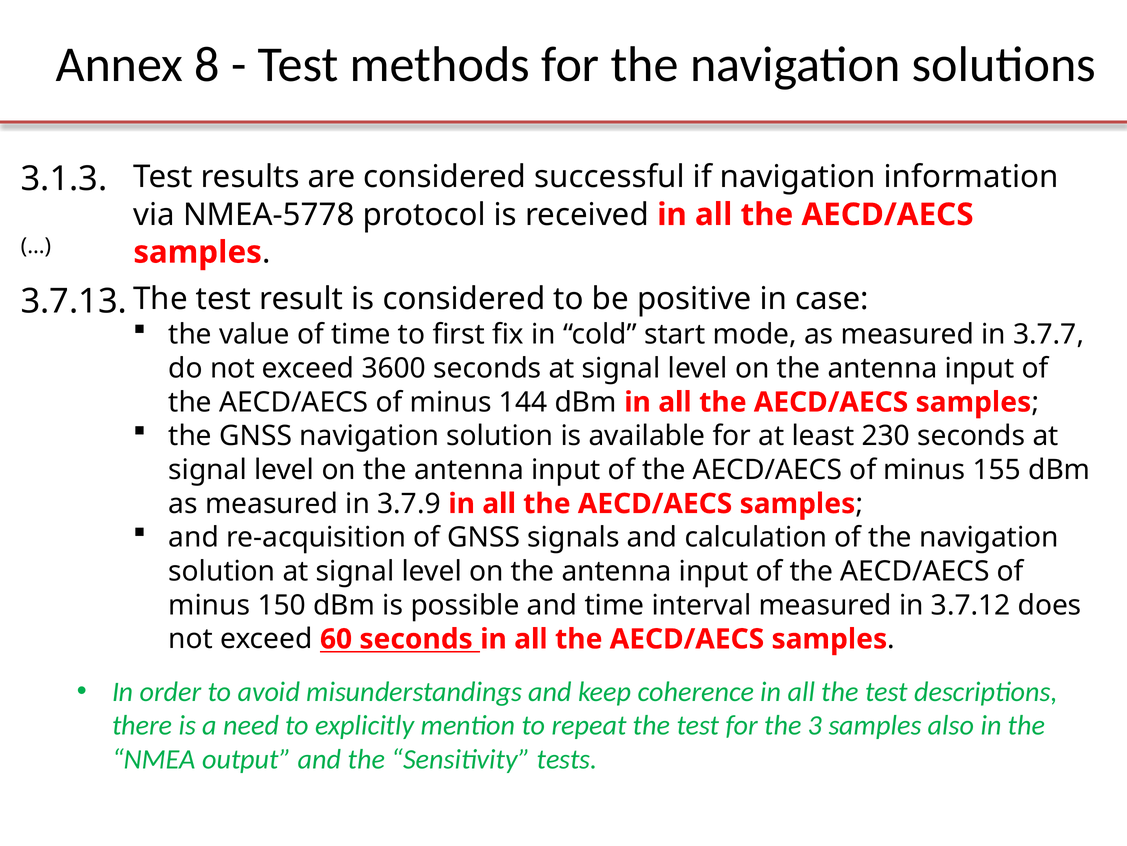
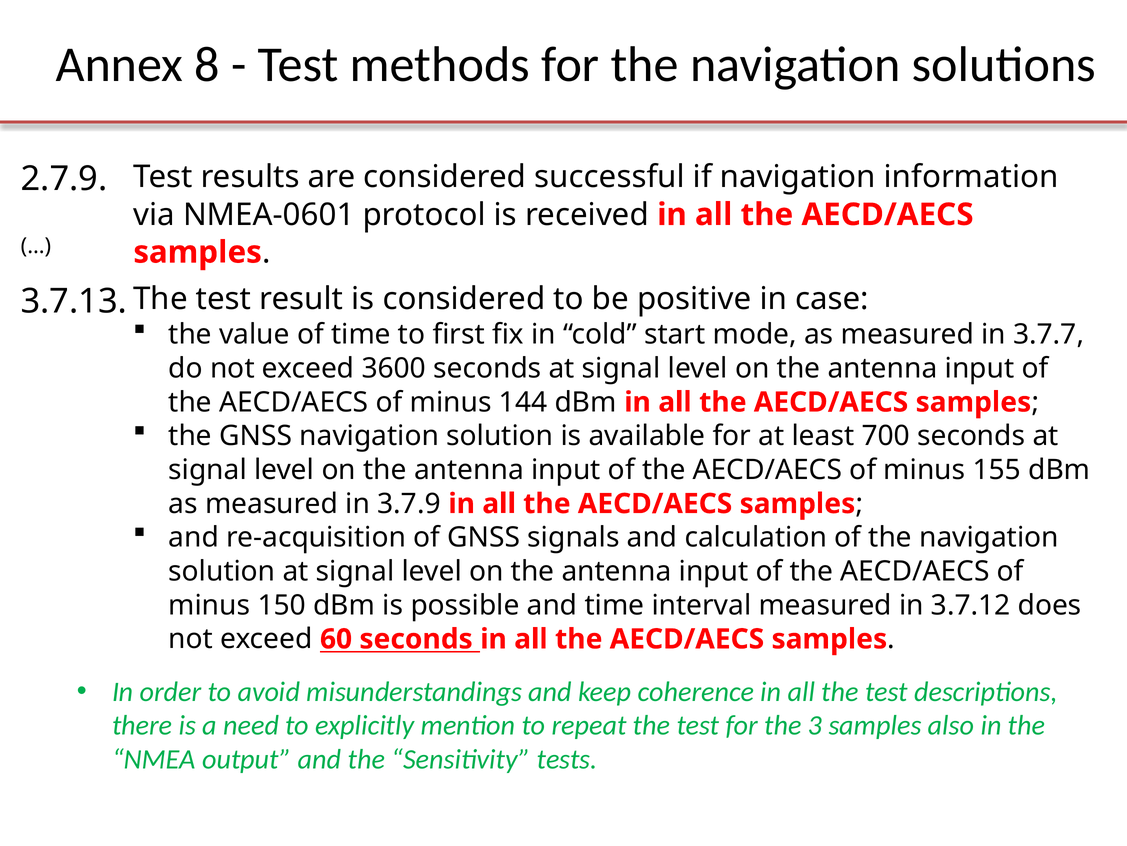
3.1.3: 3.1.3 -> 2.7.9 (64, 179)
NMEA-5778: NMEA-5778 -> NMEA-0601 (269, 214)
230: 230 -> 700 (886, 436)
